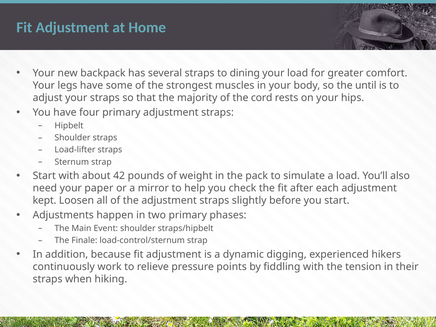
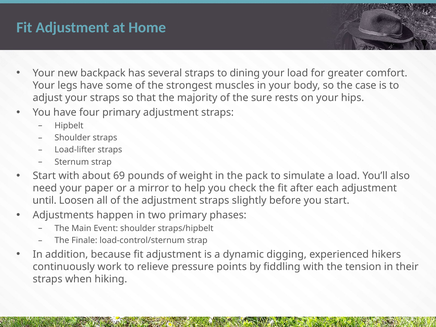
until: until -> case (366, 85)
cord: cord -> sure (262, 98)
42: 42 -> 69 (119, 176)
kept: kept -> until (45, 200)
